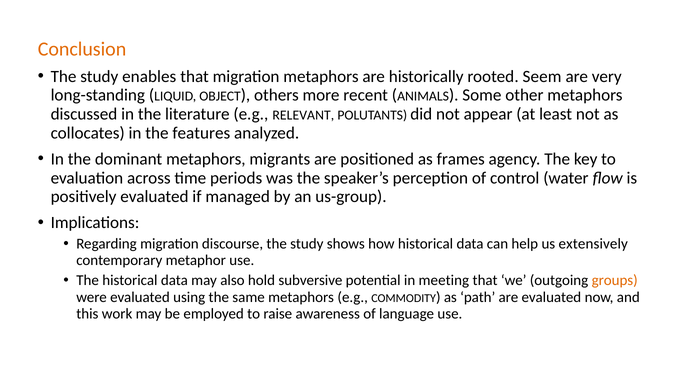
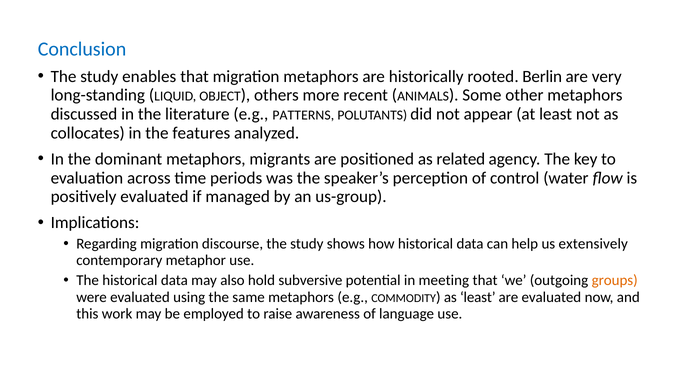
Conclusion colour: orange -> blue (82, 49)
Seem: Seem -> Berlin (542, 76)
RELEVANT: RELEVANT -> PATTERNS (303, 115)
frames: frames -> related (461, 159)
as path: path -> least (478, 297)
